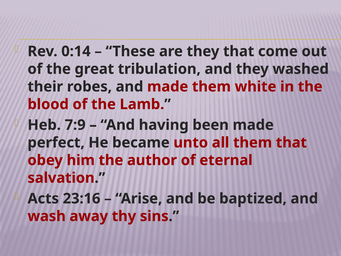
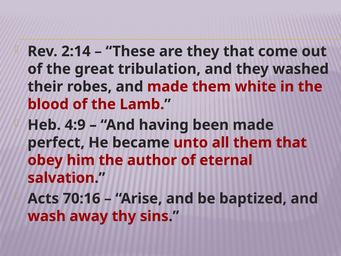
0:14: 0:14 -> 2:14 (76, 51)
7:9: 7:9 -> 4:9 (75, 125)
23:16: 23:16 -> 70:16 (82, 198)
